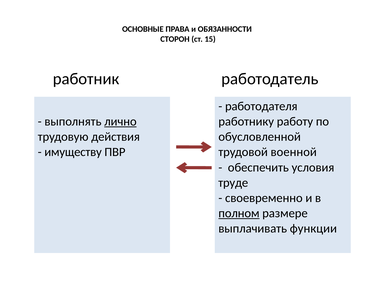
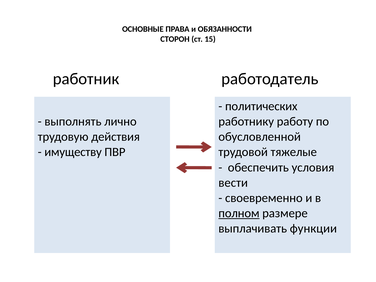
работодателя: работодателя -> политических (261, 106)
лично underline: present -> none (120, 122)
военной: военной -> тяжелые (294, 152)
труде: труде -> вести (233, 183)
